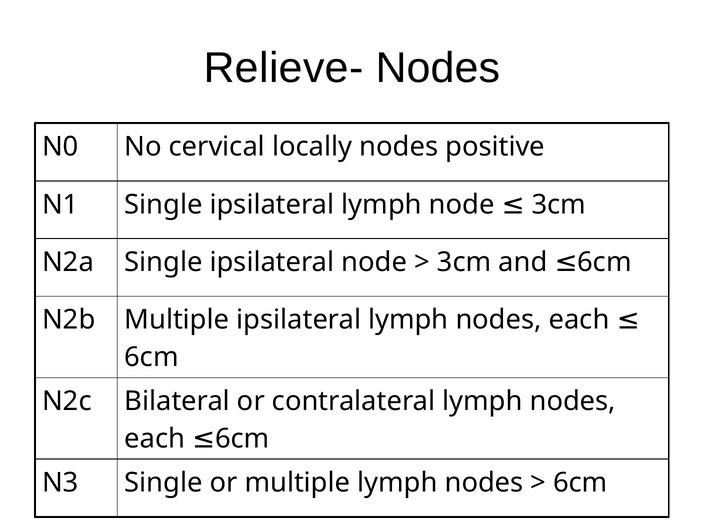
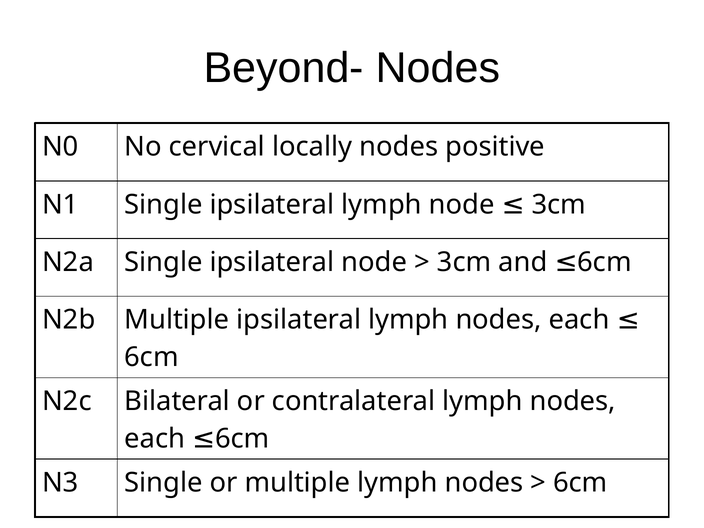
Relieve-: Relieve- -> Beyond- (284, 68)
